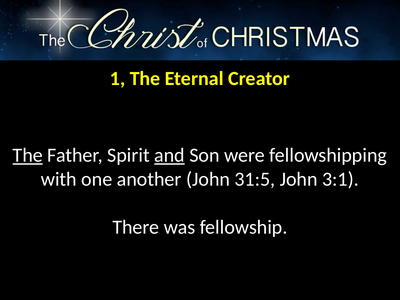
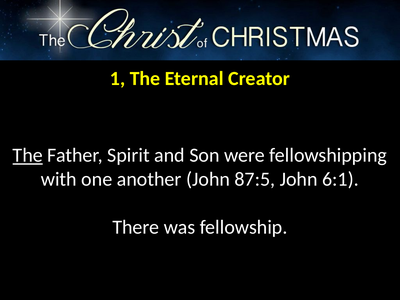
and underline: present -> none (170, 155)
31:5: 31:5 -> 87:5 (255, 179)
3:1: 3:1 -> 6:1 (340, 179)
